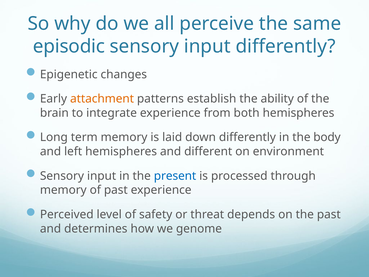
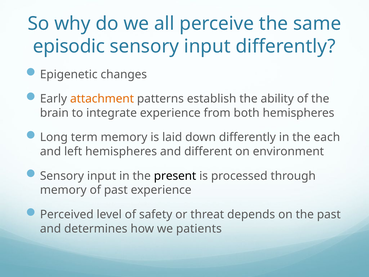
body: body -> each (327, 137)
present colour: blue -> black (175, 176)
genome: genome -> patients (199, 228)
